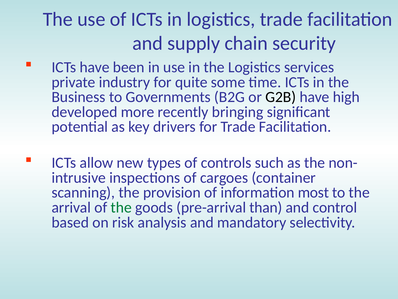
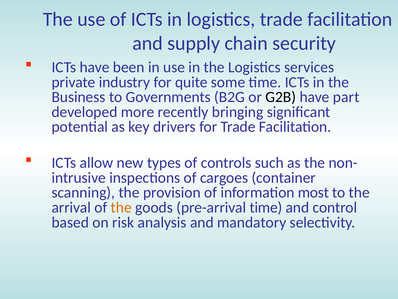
high: high -> part (346, 97)
the colour: green -> orange (121, 207)
pre-arrival than: than -> time (266, 207)
